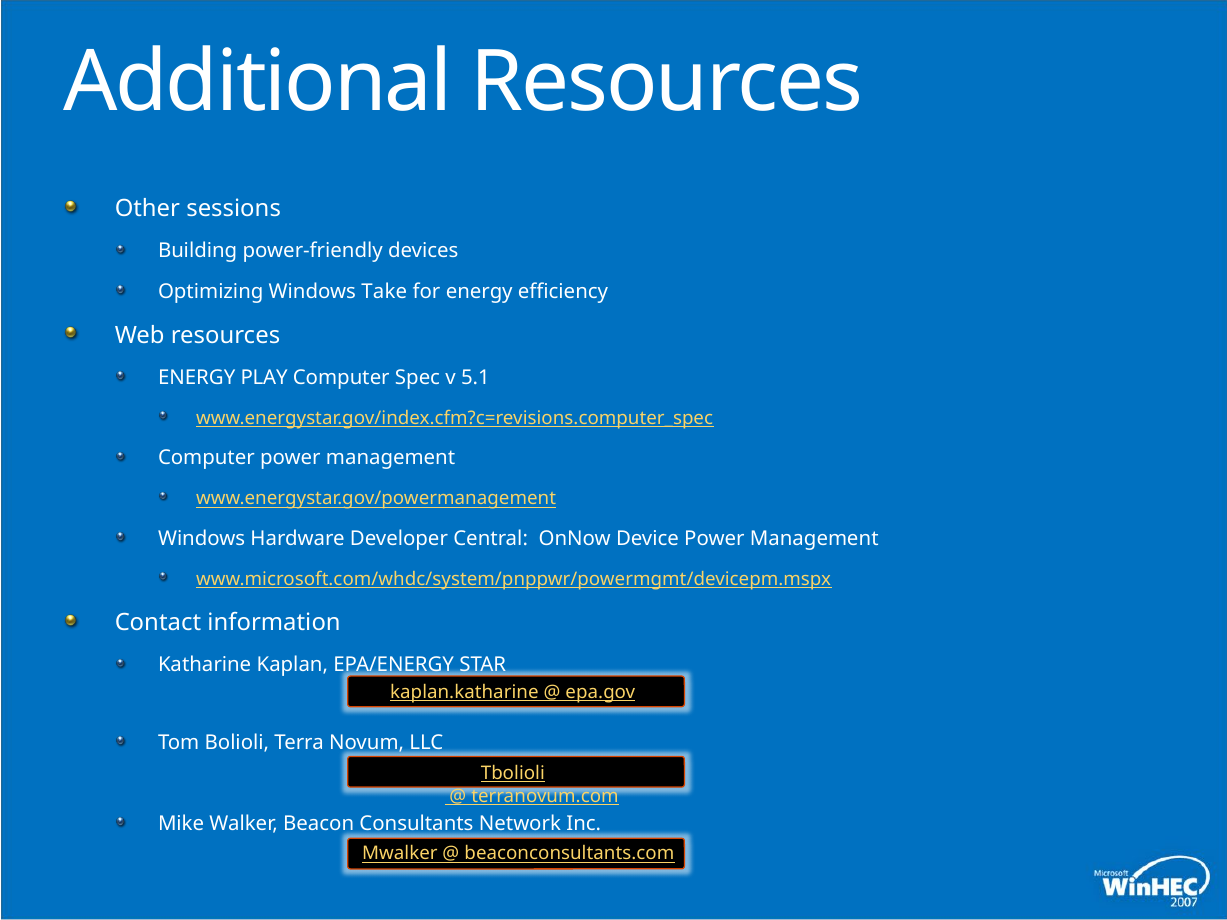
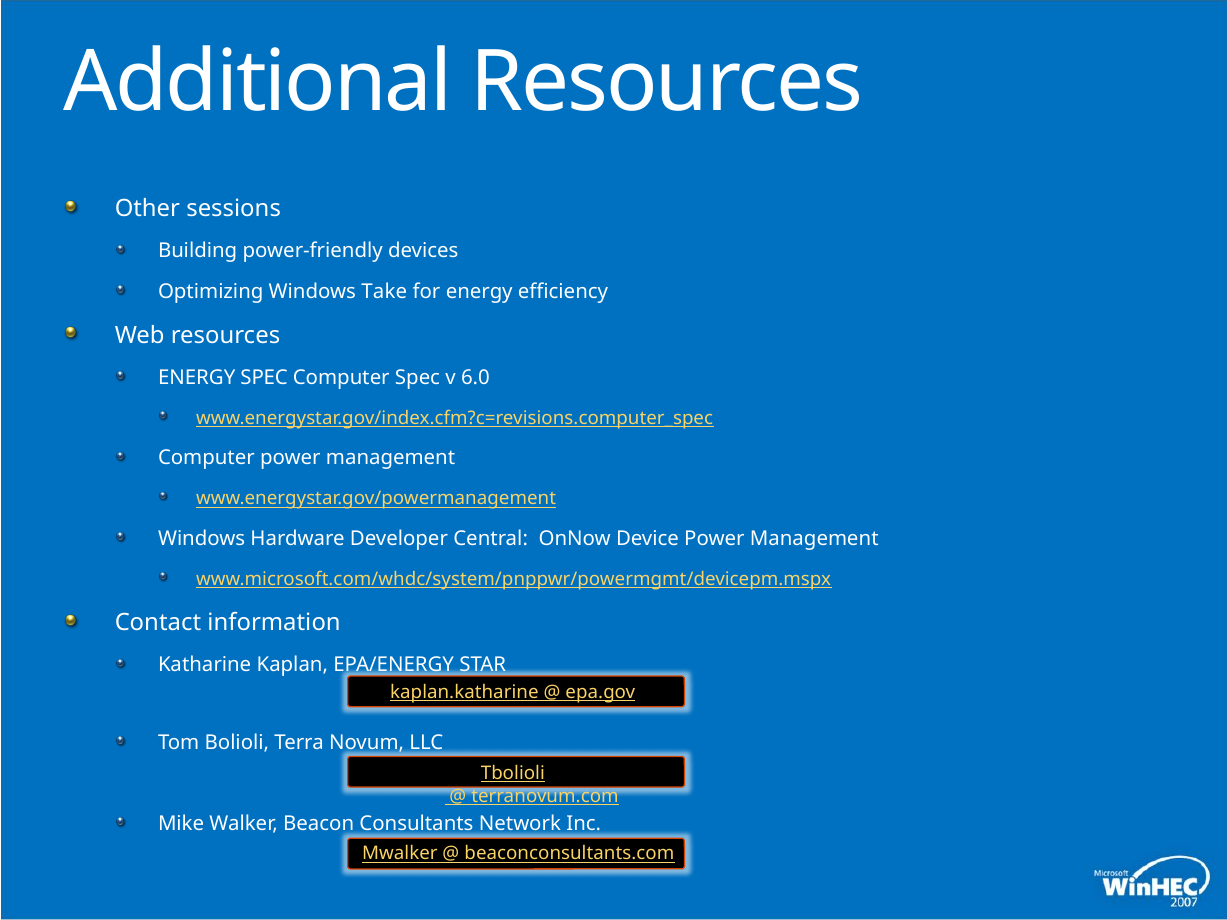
ENERGY PLAY: PLAY -> SPEC (264, 378)
5.1: 5.1 -> 6.0 (475, 378)
